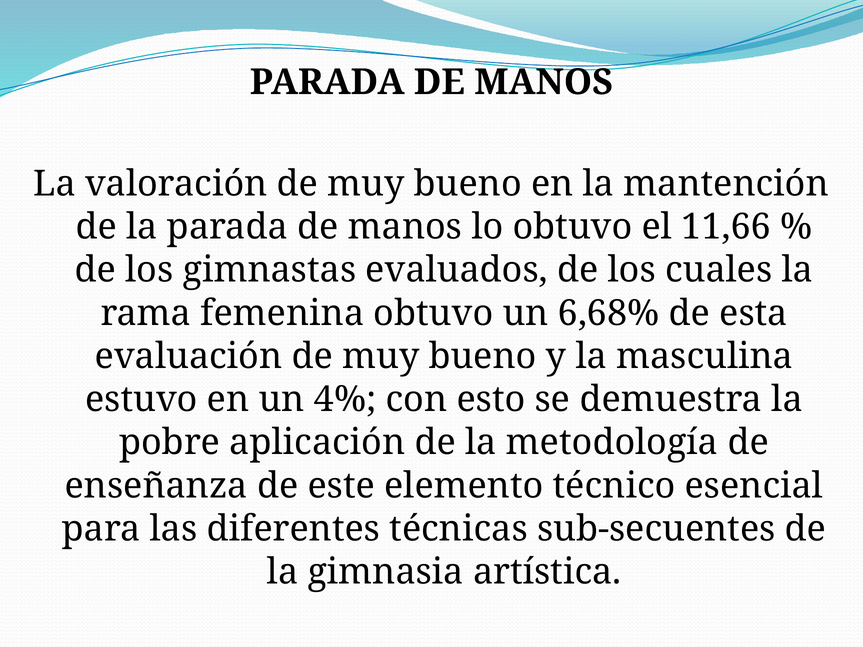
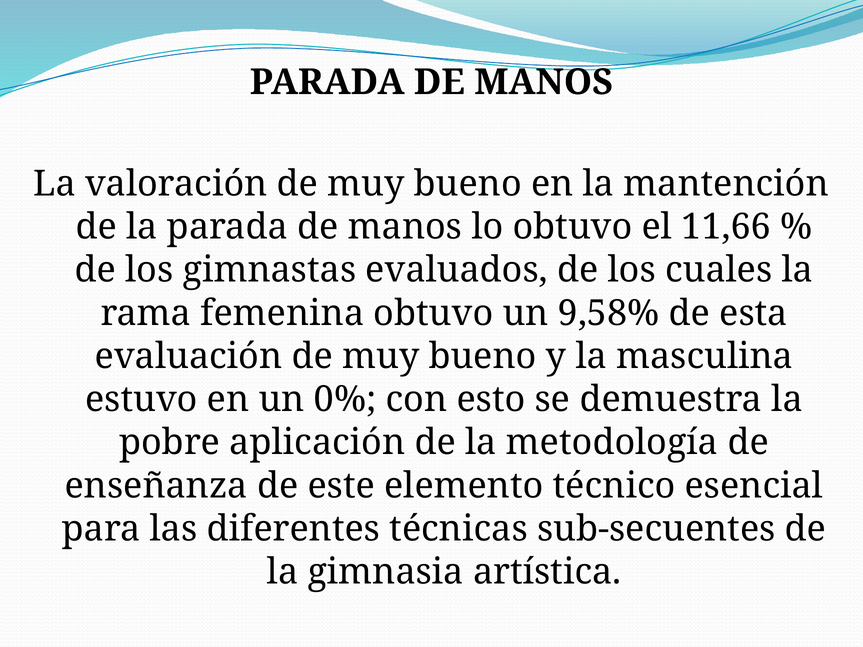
6,68%: 6,68% -> 9,58% (609, 313)
4%: 4% -> 0% (345, 400)
